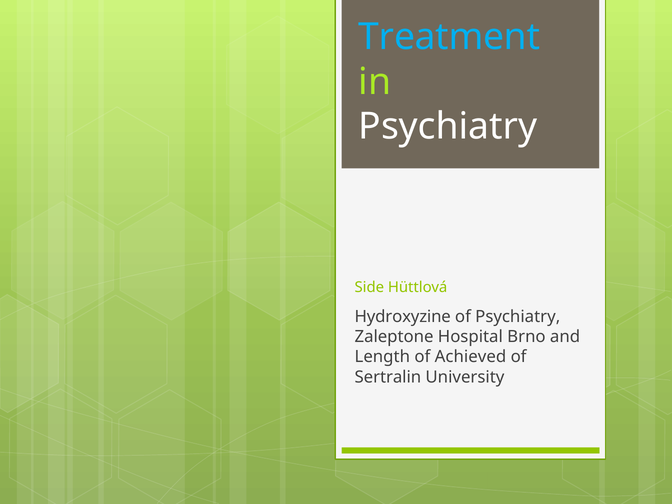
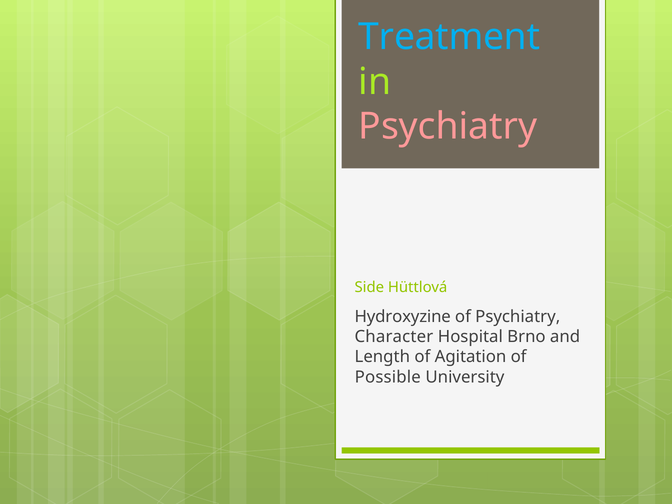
Psychiatry colour: white -> pink (448, 126)
Zaleptone: Zaleptone -> Character (394, 337)
Achieved: Achieved -> Agitation (471, 357)
Sertralin: Sertralin -> Possible (388, 377)
